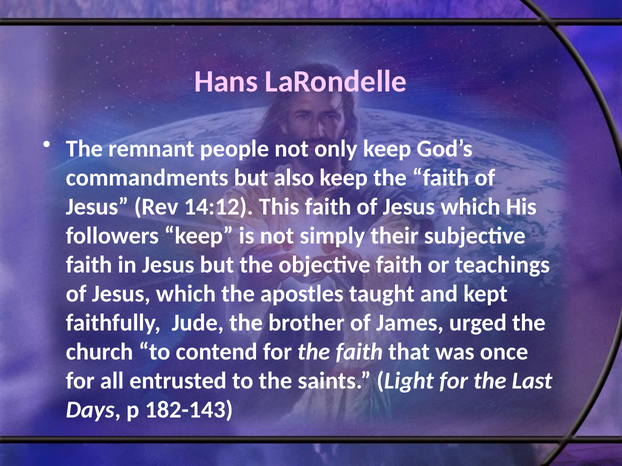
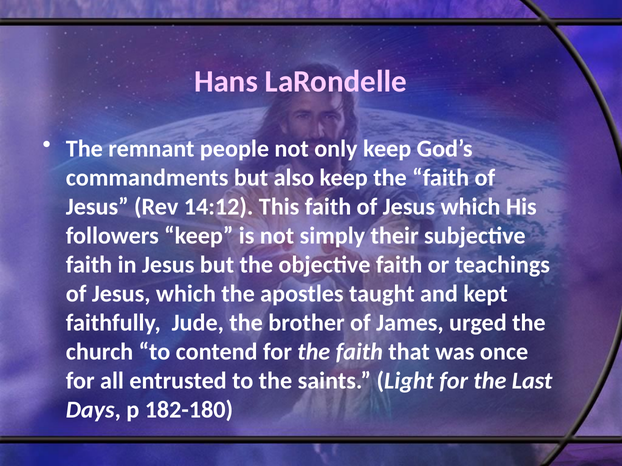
182-143: 182-143 -> 182-180 (189, 410)
